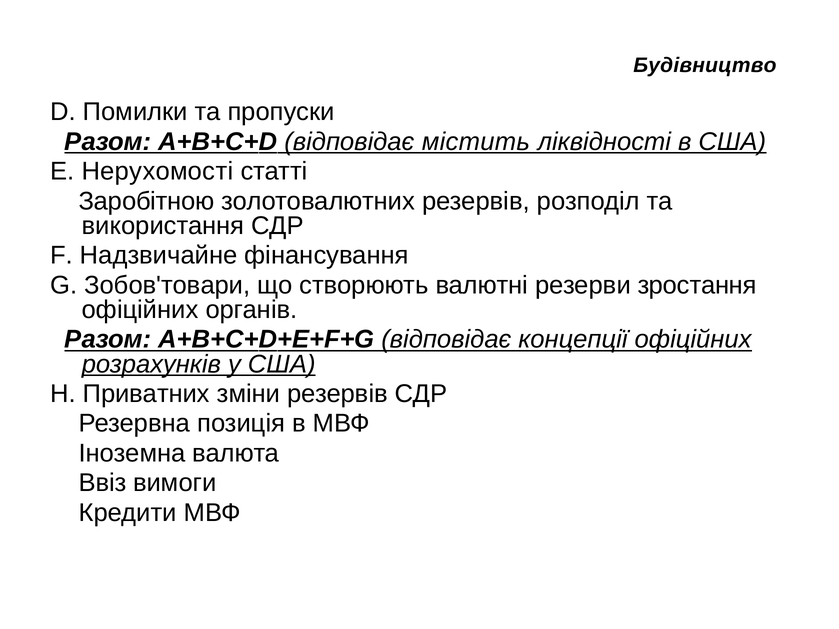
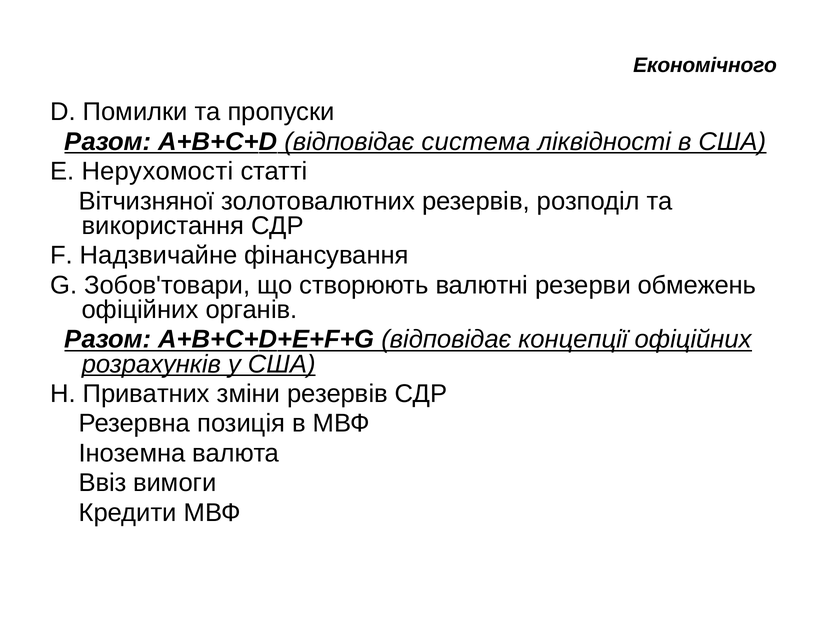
Будівництво: Будівництво -> Економічного (705, 65)
містить: містить -> система (476, 142)
Заробітною: Заробітною -> Вітчизняної (147, 201)
зростання: зростання -> обмежень (697, 285)
